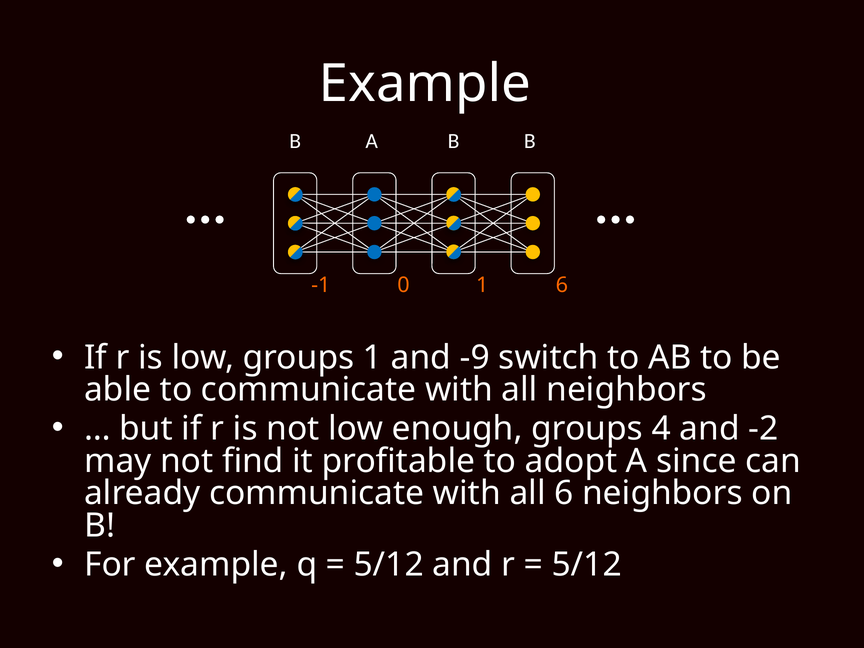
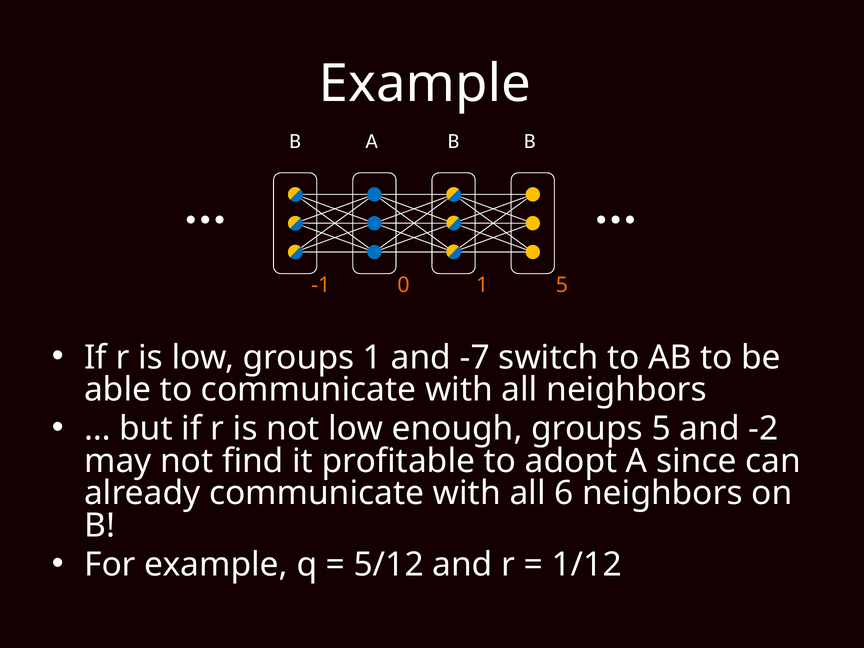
1 6: 6 -> 5 (562, 285)
-9: -9 -> -7 (475, 357)
groups 4: 4 -> 5 (661, 429)
5/12: 5/12 -> 1/12 (587, 565)
